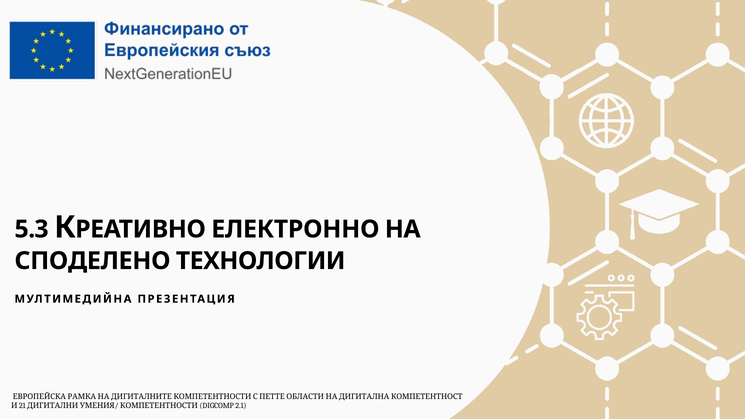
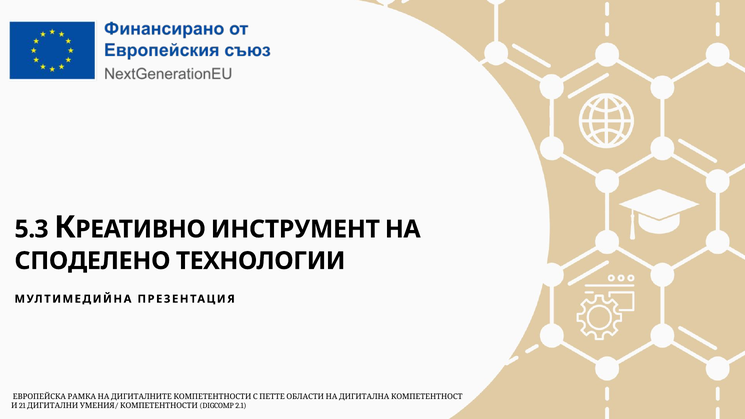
ЕЛЕКТРОННО: ЕЛЕКТРОННО -> ИНСТРУМЕНТ (295, 229)
